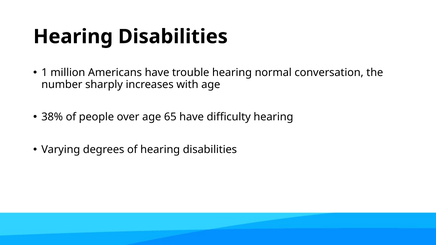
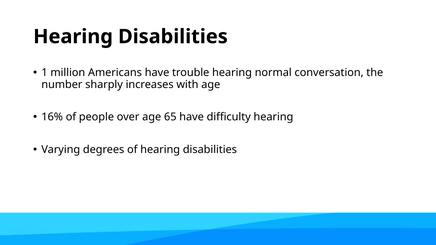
38%: 38% -> 16% (52, 117)
